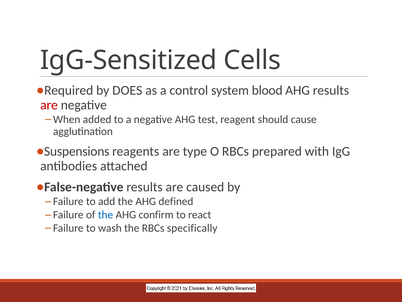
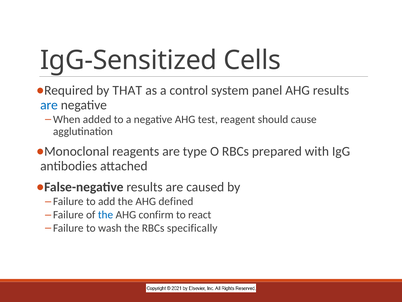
DOES: DOES -> THAT (127, 90)
blood: blood -> panel (267, 90)
are colour: red -> blue (49, 105)
Suspensions: Suspensions -> Monoclonal (77, 151)
